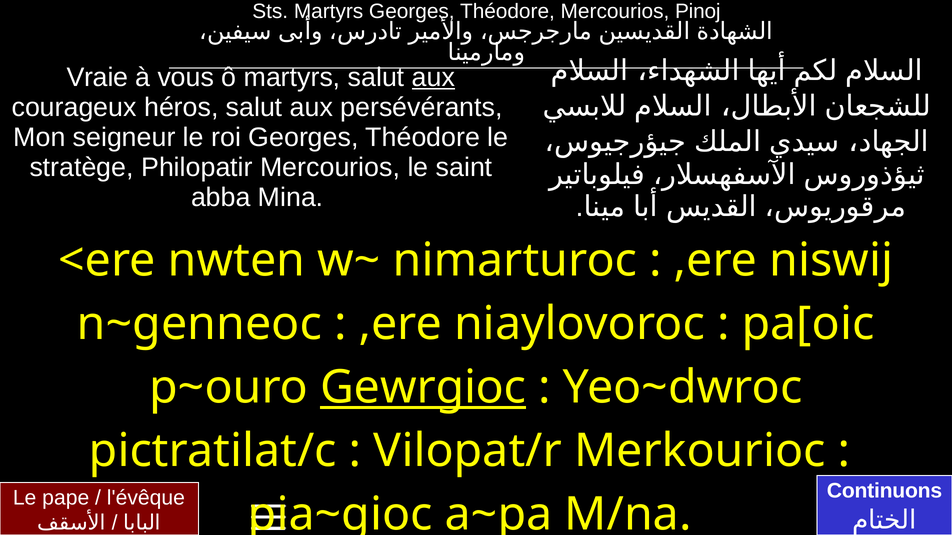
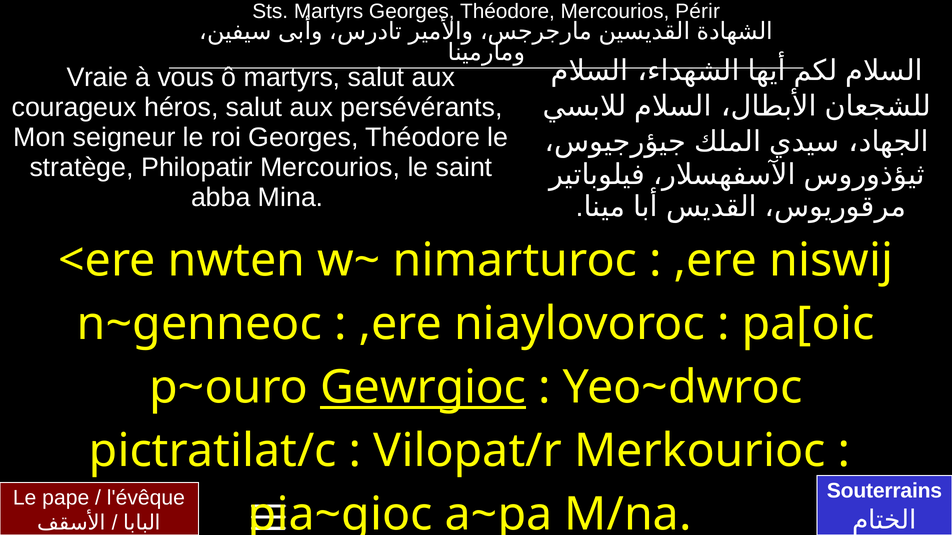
Pinoj: Pinoj -> Périr (698, 12)
aux underline: present -> none (433, 77)
Continuons: Continuons -> Souterrains (884, 491)
